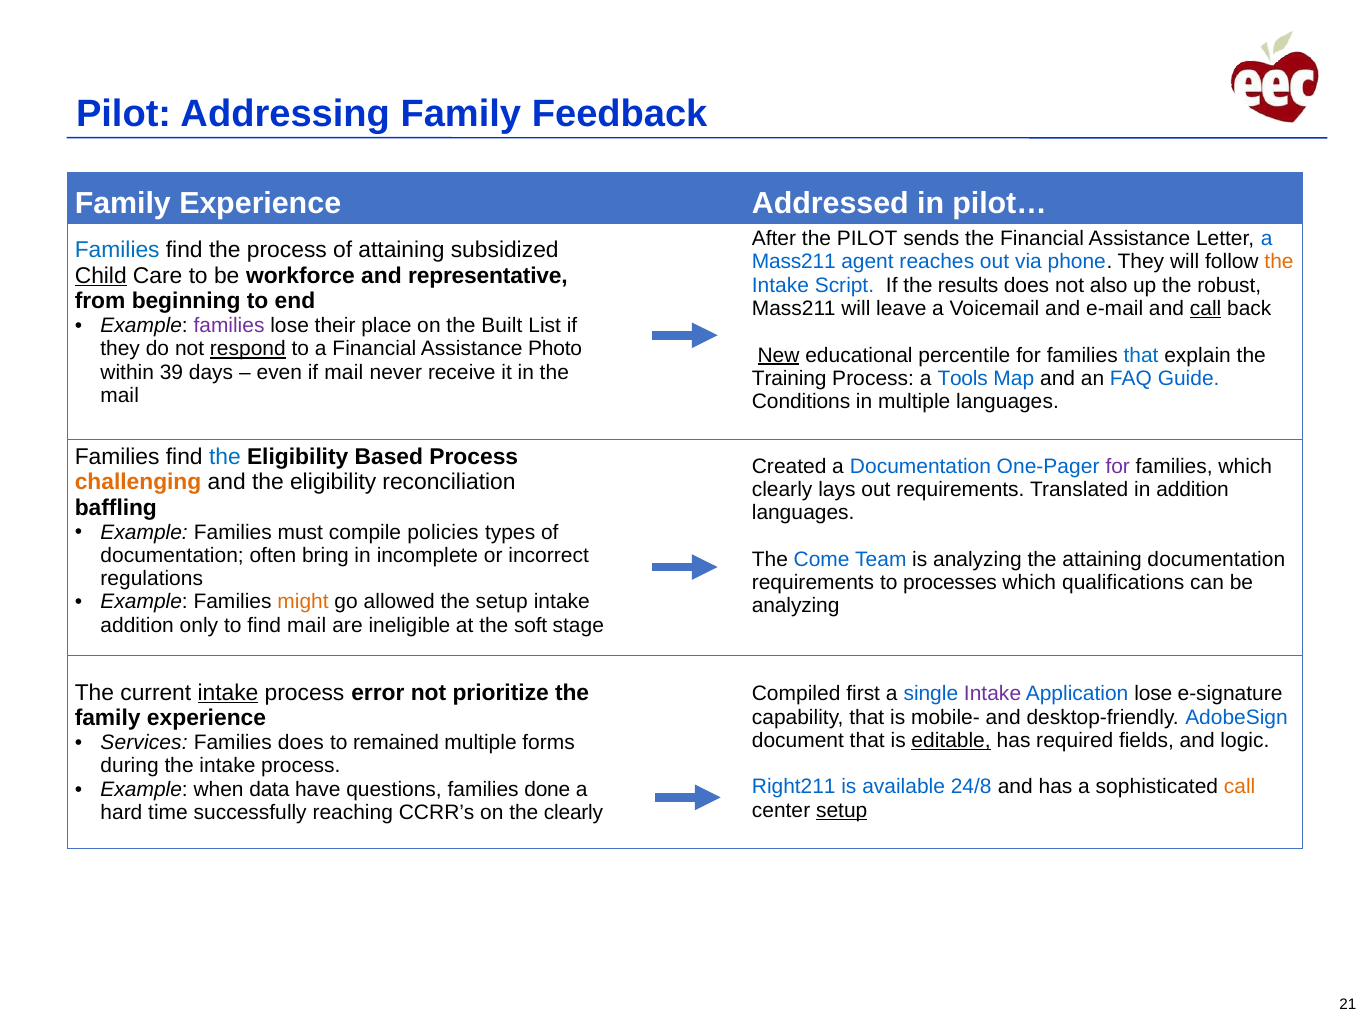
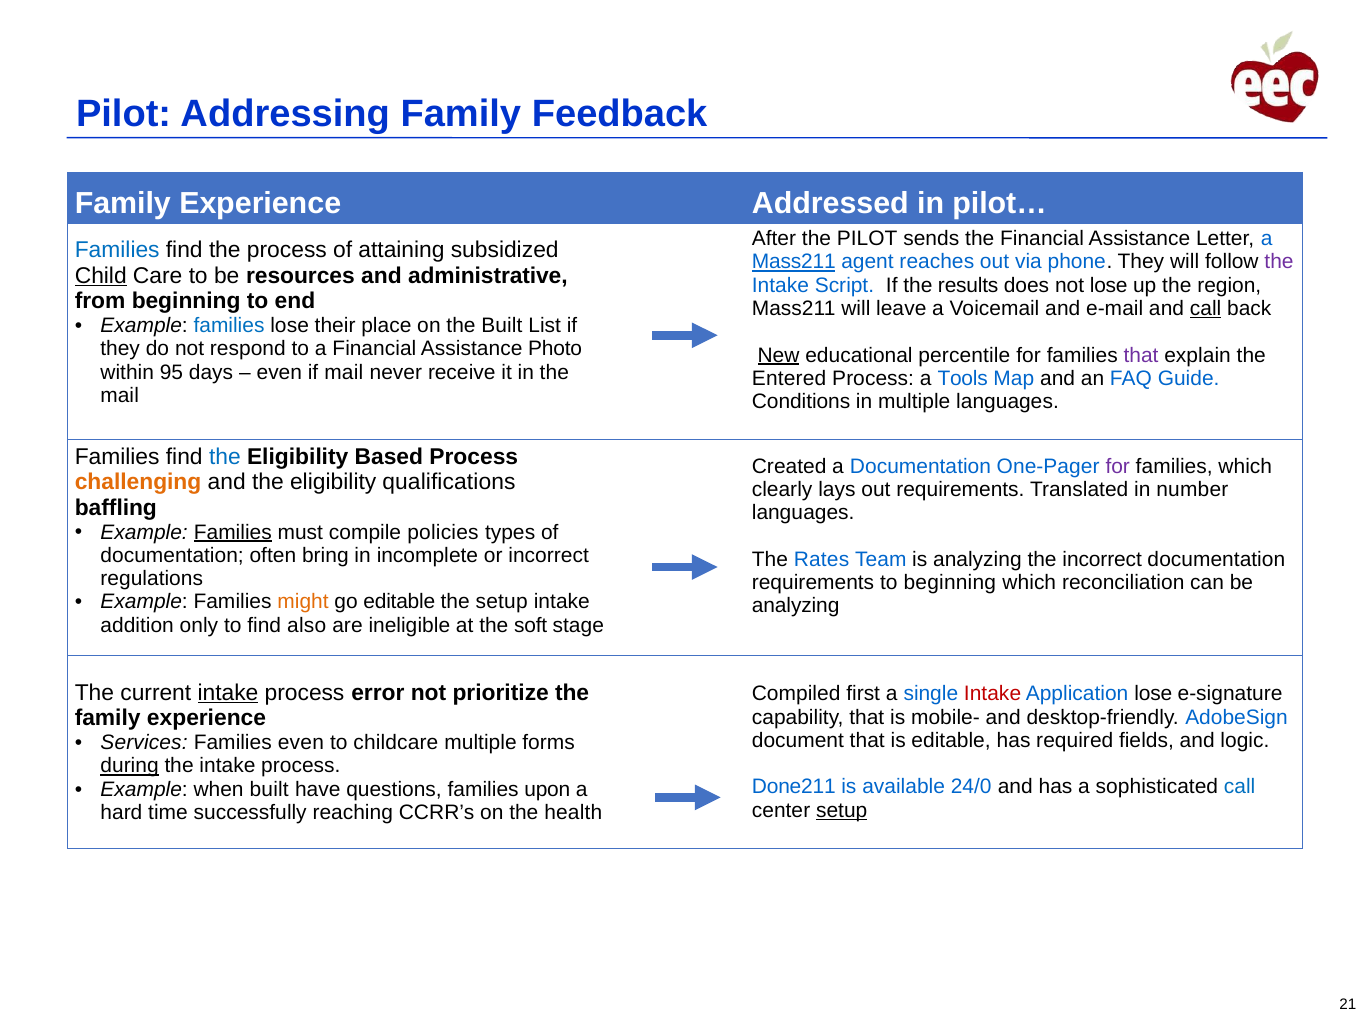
Mass211 underline: none -> present (794, 262)
the colour: orange -> purple (1279, 262)
workforce: workforce -> resources (300, 276)
representative: representative -> administrative (488, 276)
not also: also -> lose (1109, 285)
robust: robust -> region (1229, 285)
families colour: purple -> blue (229, 326)
respond underline: present -> none (248, 349)
that colour: blue -> purple (1141, 355)
39: 39 -> 95 (171, 372)
Training: Training -> Entered (789, 379)
reconciliation: reconciliation -> qualifications (449, 482)
in addition: addition -> number (1192, 490)
Families underline: none -> present (233, 532)
Come: Come -> Rates (822, 560)
the attaining: attaining -> incorrect (1102, 560)
to processes: processes -> beginning (950, 583)
qualifications: qualifications -> reconciliation (1123, 583)
go allowed: allowed -> editable (399, 602)
find mail: mail -> also (307, 626)
Intake colour: purple -> red (993, 694)
editable underline: present -> none (951, 741)
Families does: does -> even (301, 743)
remained: remained -> childcare (396, 743)
during underline: none -> present (130, 766)
Right211: Right211 -> Done211 (794, 787)
24/8: 24/8 -> 24/0 (971, 787)
call colour: orange -> blue (1240, 787)
when data: data -> built (269, 790)
done: done -> upon (547, 790)
the clearly: clearly -> health (573, 813)
